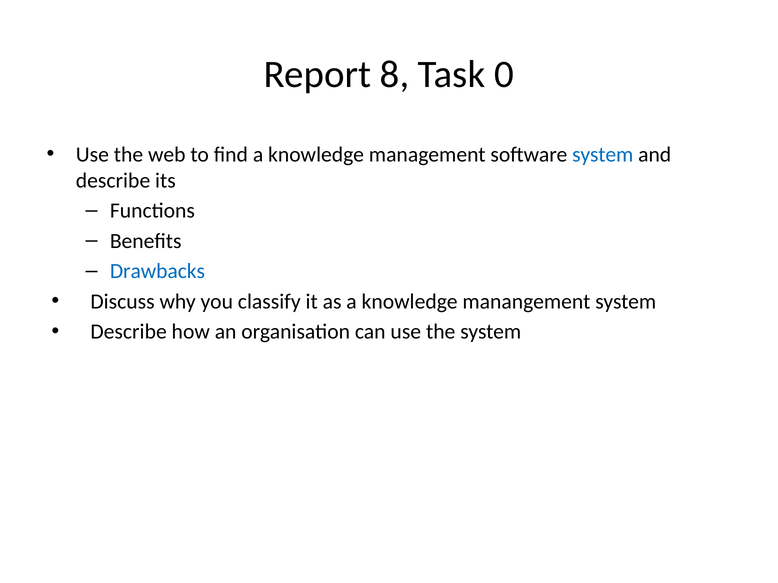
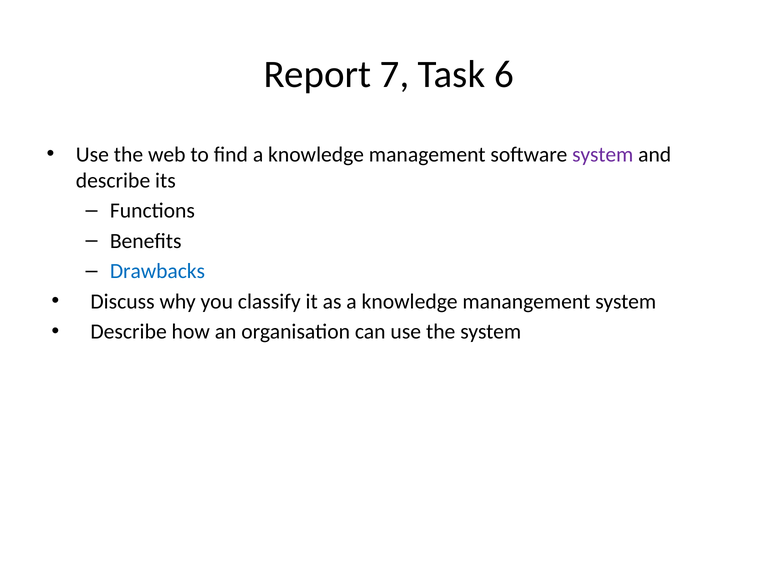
8: 8 -> 7 (395, 75)
0: 0 -> 6 (504, 75)
system colour: blue -> purple (603, 155)
